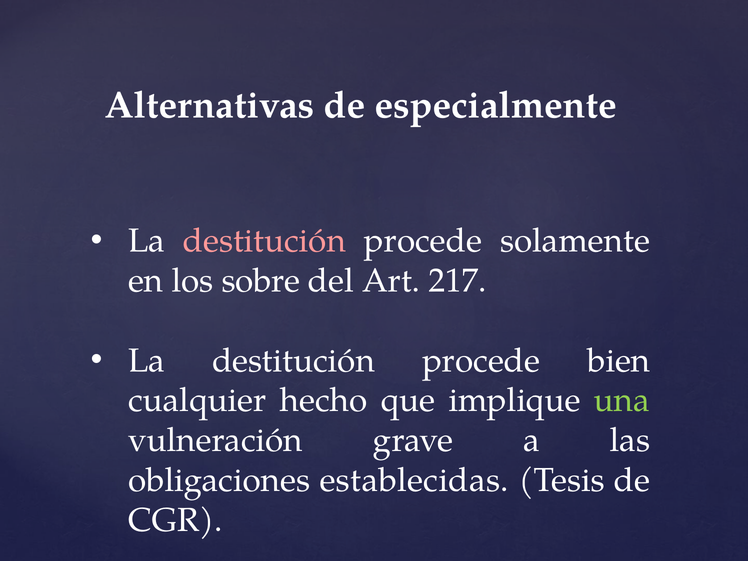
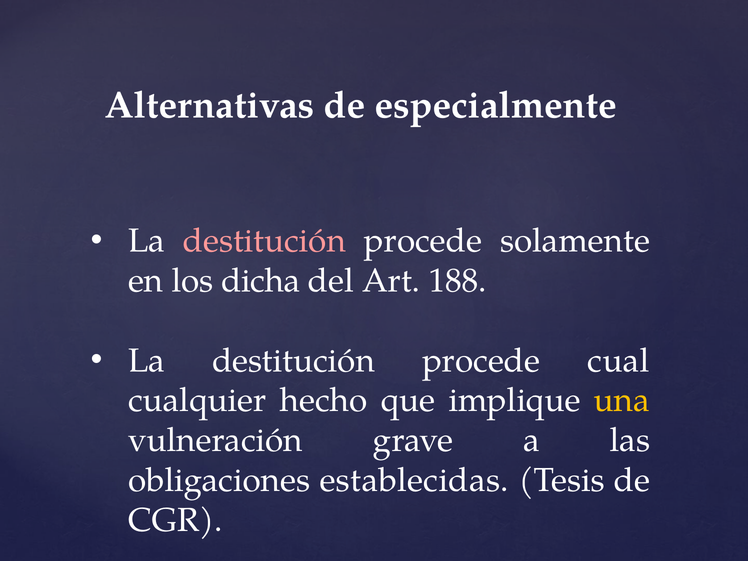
sobre: sobre -> dicha (261, 281)
217: 217 -> 188 (458, 281)
bien: bien -> cual (619, 361)
una colour: light green -> yellow (622, 400)
